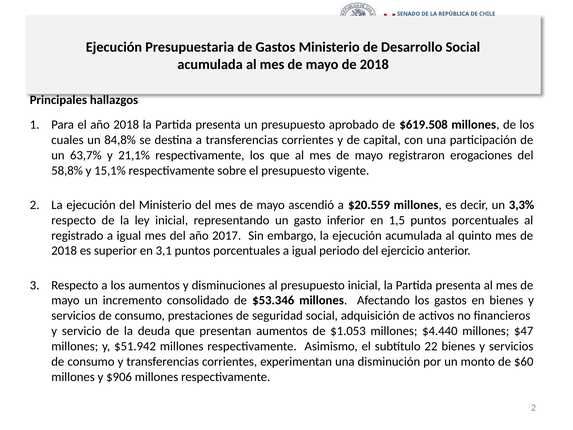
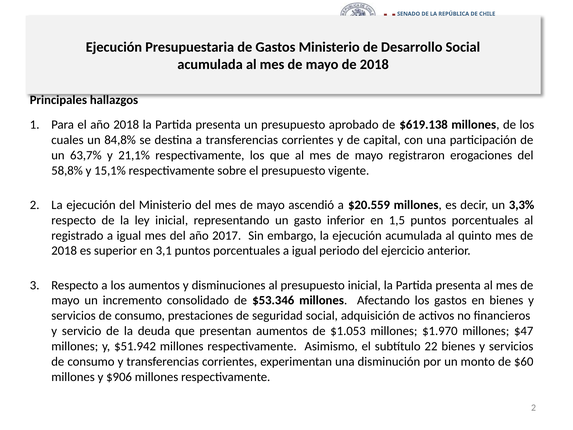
$619.508: $619.508 -> $619.138 (424, 125)
$4.440: $4.440 -> $1.970 (440, 331)
